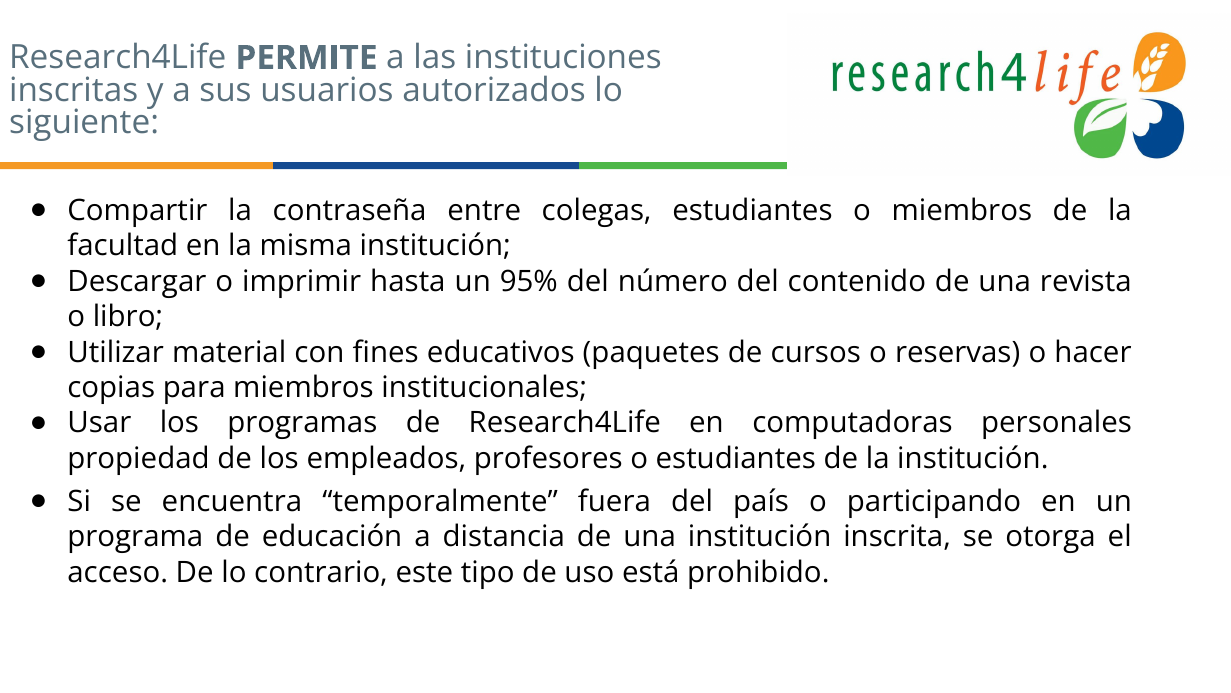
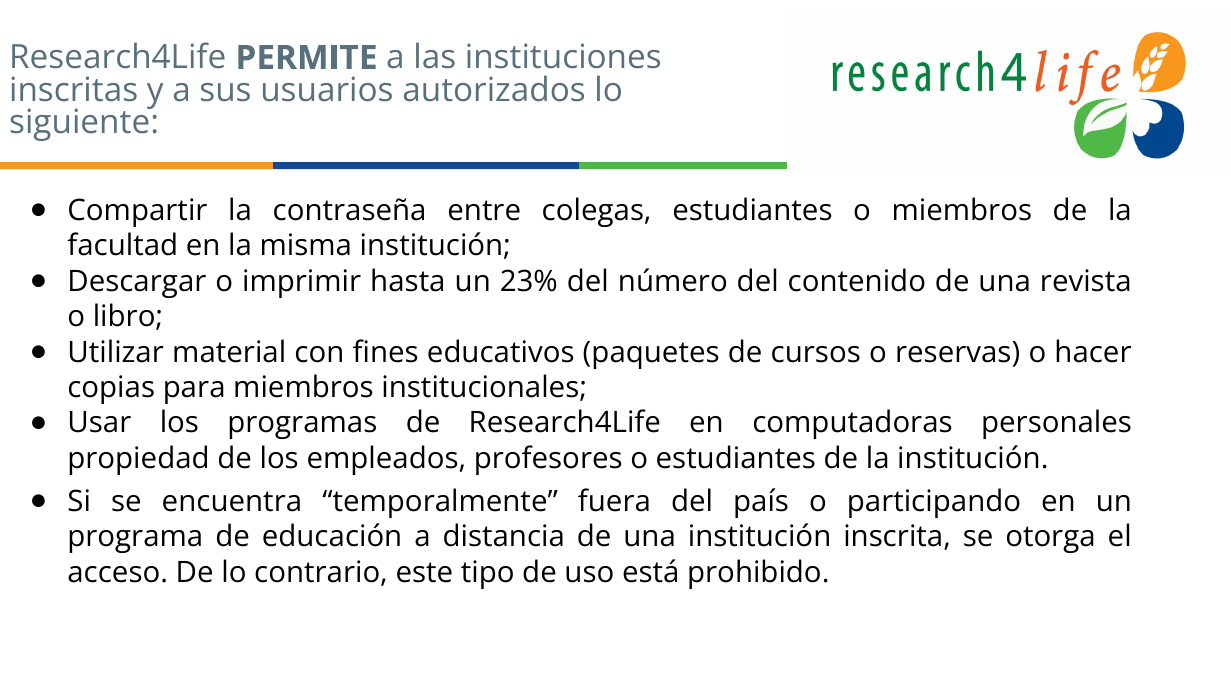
95%: 95% -> 23% (529, 281)
